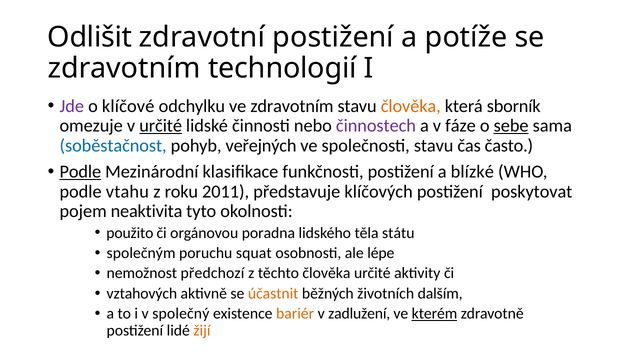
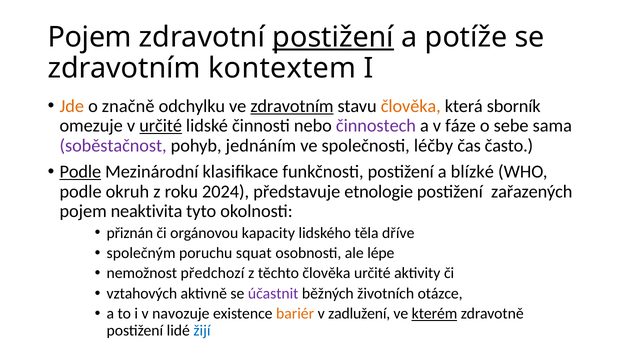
Odlišit: Odlišit -> Pojem (90, 37)
postižení underline: none -> present (333, 37)
technologií: technologií -> kontextem (282, 68)
Jde colour: purple -> orange (72, 106)
klíčové: klíčové -> značně (128, 106)
zdravotním underline: none -> present (292, 106)
sebe underline: present -> none (511, 126)
soběstačnost colour: blue -> purple (113, 145)
veřejných: veřejných -> jednáním (261, 145)
společnosti stavu: stavu -> léčby (434, 145)
vtahu: vtahu -> okruh (127, 191)
2011: 2011 -> 2024 (226, 191)
klíčových: klíčových -> etnologie (379, 191)
poskytovat: poskytovat -> zařazených (532, 191)
použito: použito -> přiznán (130, 233)
poradna: poradna -> kapacity (268, 233)
státu: státu -> dříve (398, 233)
účastnit colour: orange -> purple (273, 293)
dalším: dalším -> otázce (440, 293)
společný: společný -> navozuje (181, 313)
žijí colour: orange -> blue (202, 330)
